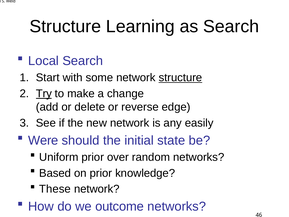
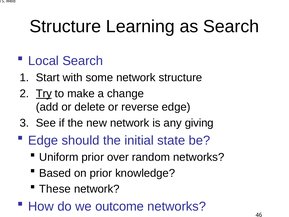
structure underline: present -> none (180, 78)
easily: easily -> giving (199, 123)
Were: Were -> Edge (43, 140)
